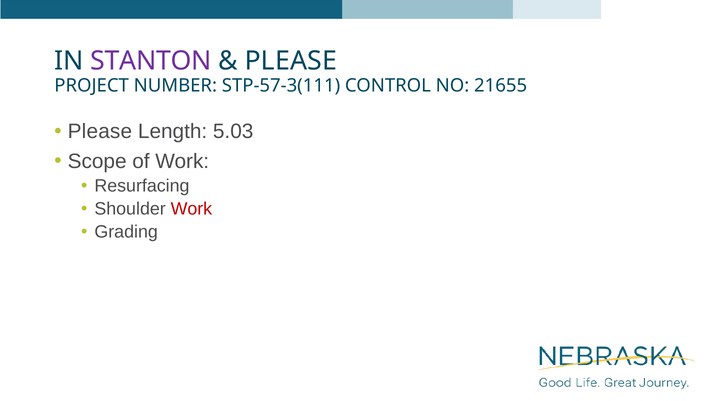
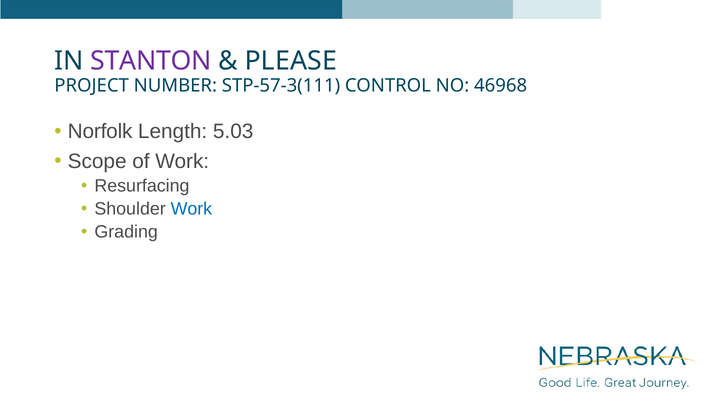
21655: 21655 -> 46968 (501, 85)
Please: Please -> Norfolk (100, 132)
Work colour: red -> blue (191, 209)
